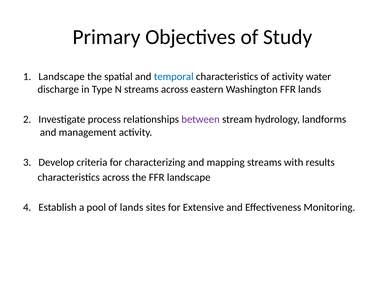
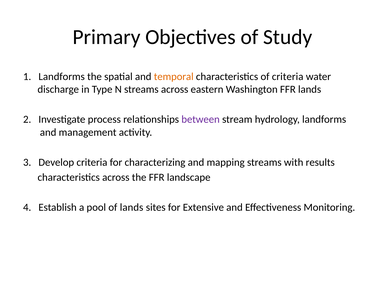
1 Landscape: Landscape -> Landforms (62, 76)
temporal colour: blue -> orange (174, 76)
of activity: activity -> criteria (288, 76)
